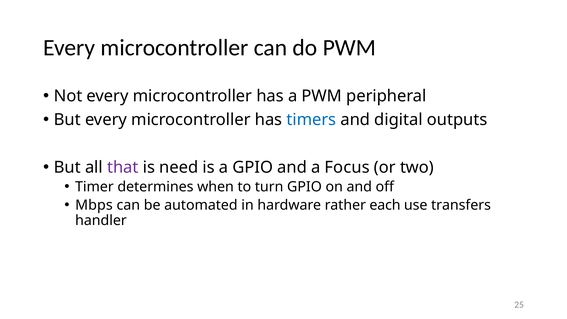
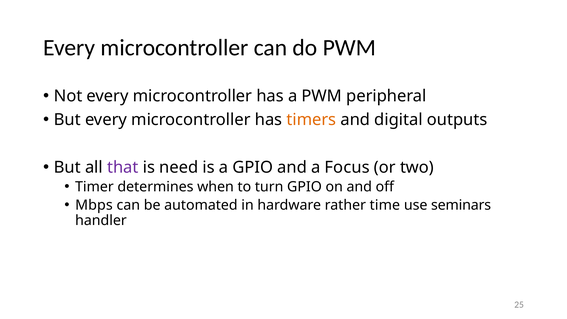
timers colour: blue -> orange (311, 120)
each: each -> time (385, 205)
transfers: transfers -> seminars (461, 205)
